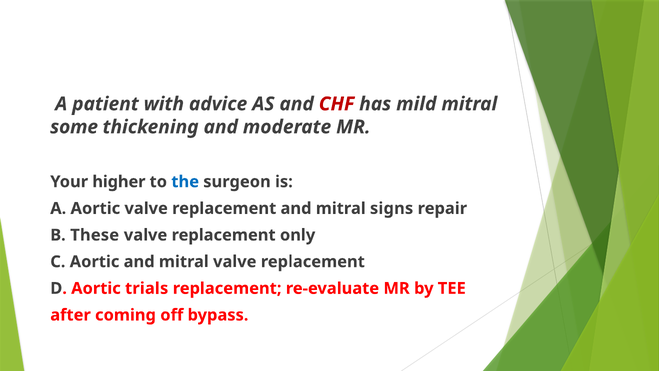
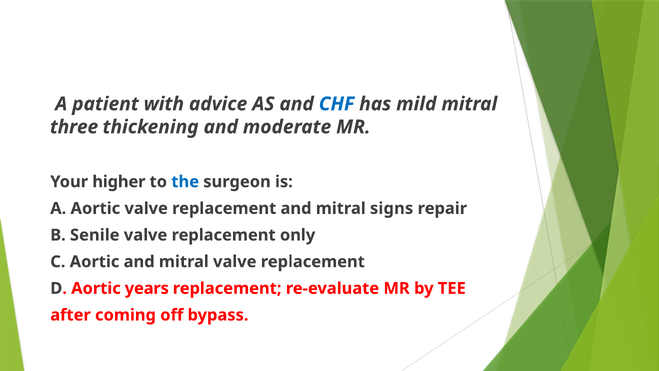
CHF colour: red -> blue (337, 104)
some: some -> three (74, 127)
These: These -> Senile (95, 235)
trials: trials -> years (147, 288)
